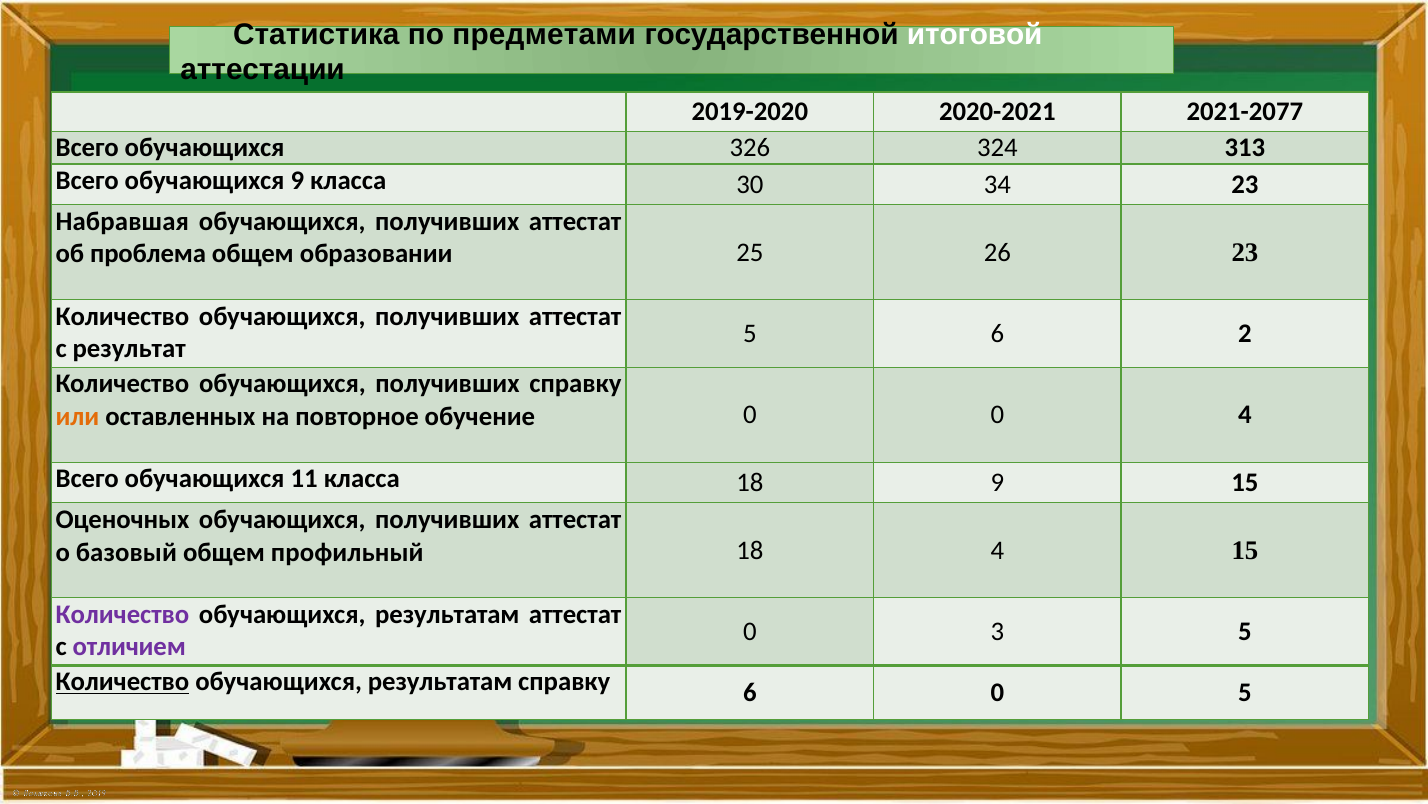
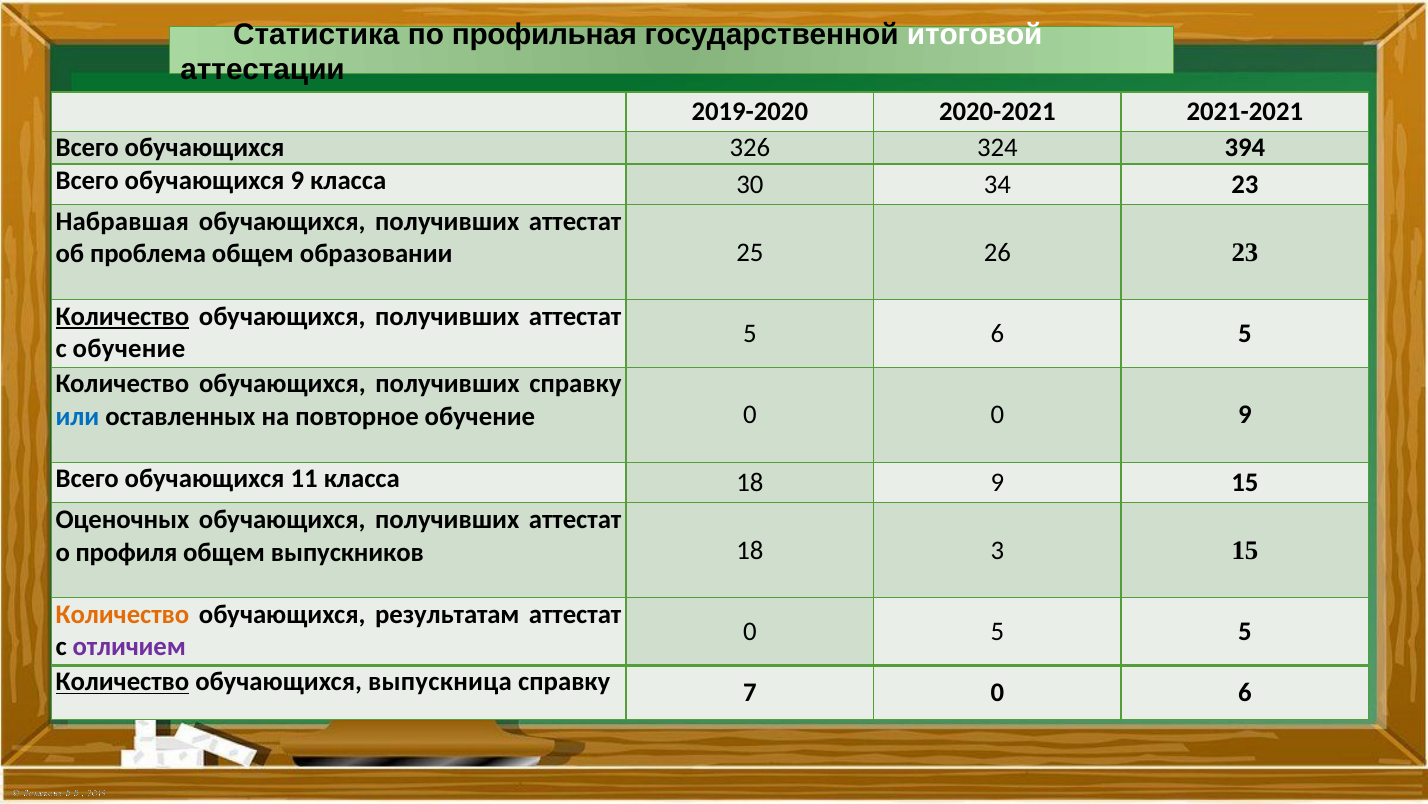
предметами: предметами -> профильная (544, 34)
2021-2077: 2021-2077 -> 2021-2021 (1245, 112)
313: 313 -> 394 (1245, 148)
Количество underline: none -> present (122, 316)
2: 2 -> 5 (1245, 333)
с результат: результат -> обучение (129, 349)
или colour: orange -> blue (77, 416)
4: 4 -> 9 (1245, 415)
базовый: базовый -> профиля (127, 552)
профильный: профильный -> выпускников (347, 552)
18 4: 4 -> 3 (997, 550)
Количество colour: purple -> orange (122, 614)
0 3: 3 -> 5 (997, 631)
результатам: результатам -> выпускница (440, 681)
справку 6: 6 -> 7 (750, 692)
0 5: 5 -> 6 (1245, 692)
